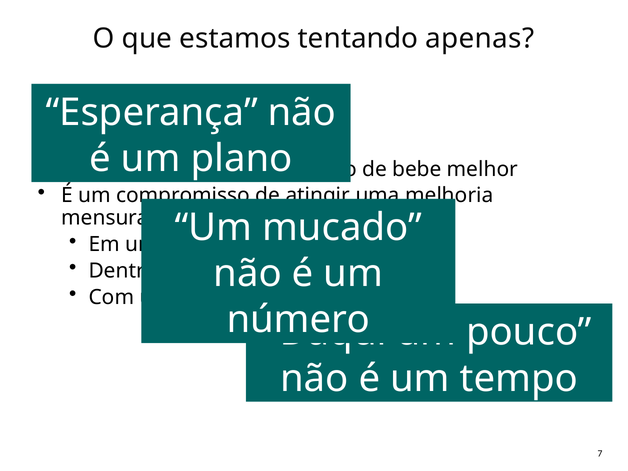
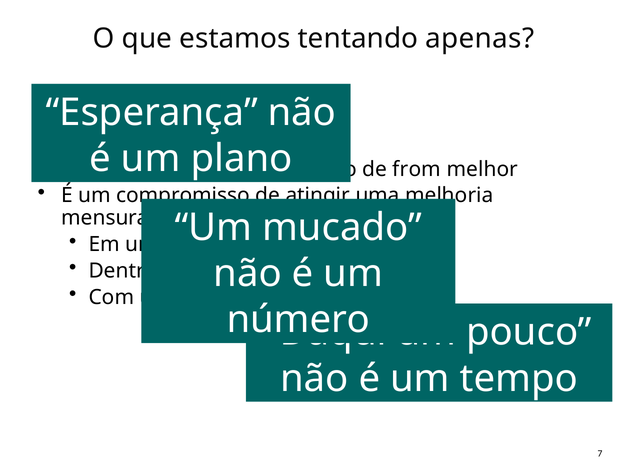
bebe: bebe -> from (417, 169)
